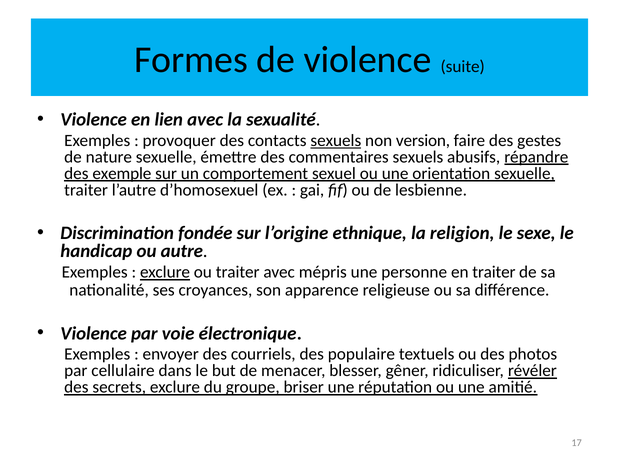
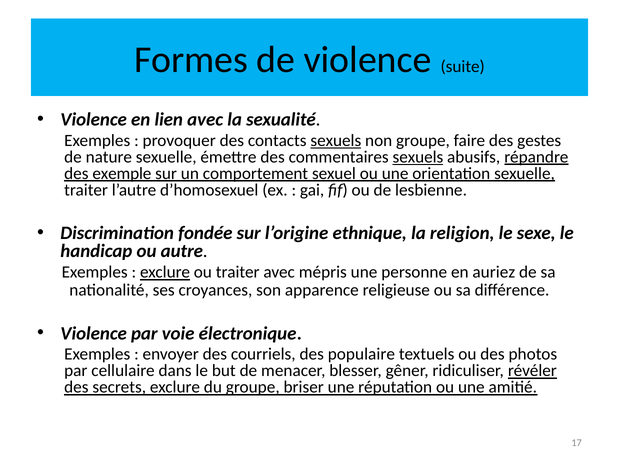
non version: version -> groupe (423, 141)
sexuels underline: none -> present (418, 157)
en traiter: traiter -> auriez (494, 272)
